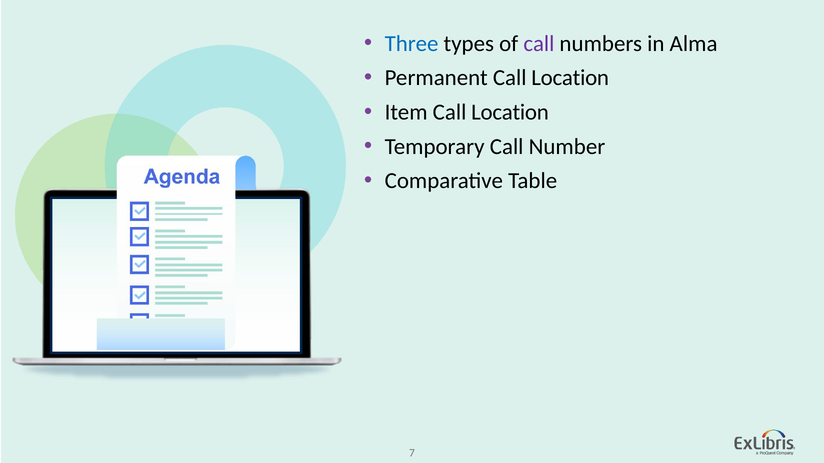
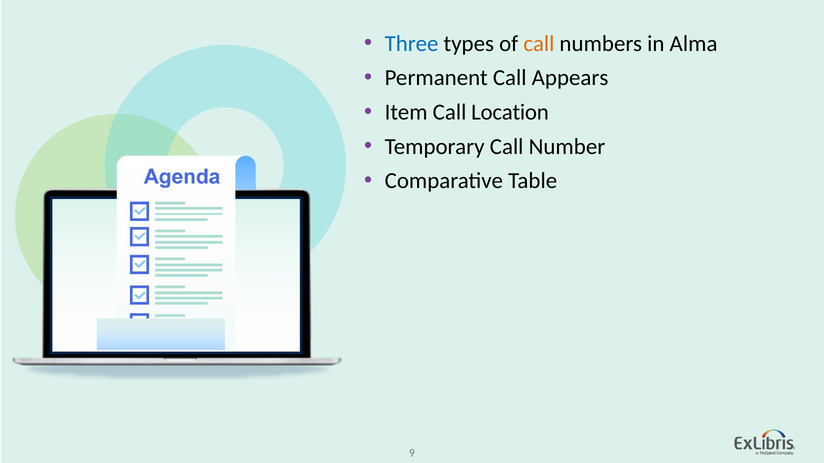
call colour: purple -> orange (539, 44)
Permanent Call Location: Location -> Appears (570, 78)
7: 7 -> 9 (412, 453)
